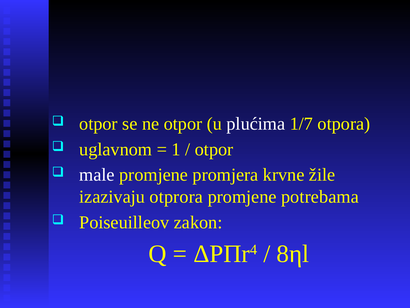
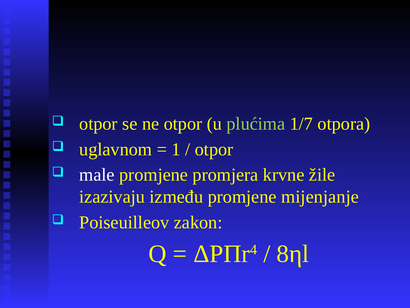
plućima colour: white -> light green (256, 124)
otprora: otprora -> između (176, 197)
potrebama: potrebama -> mijenjanje (320, 197)
